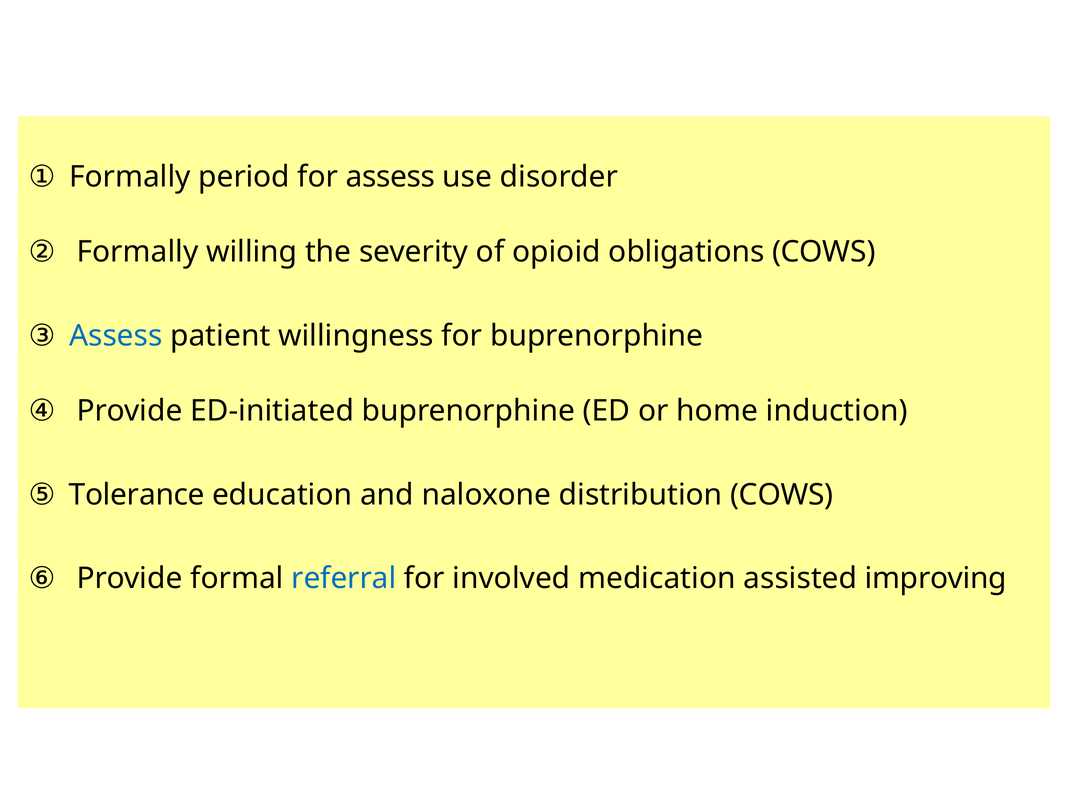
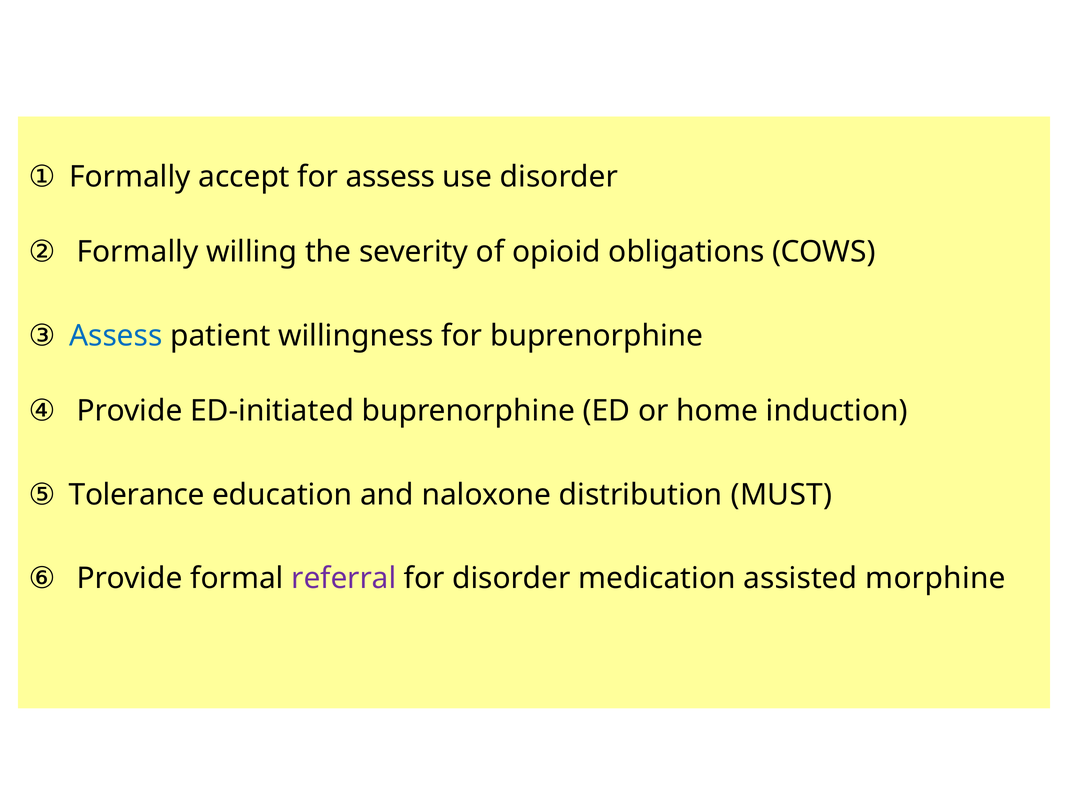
period: period -> accept (244, 177)
distribution COWS: COWS -> MUST (782, 495)
referral colour: blue -> purple (344, 579)
for involved: involved -> disorder (511, 579)
improving: improving -> morphine (936, 579)
